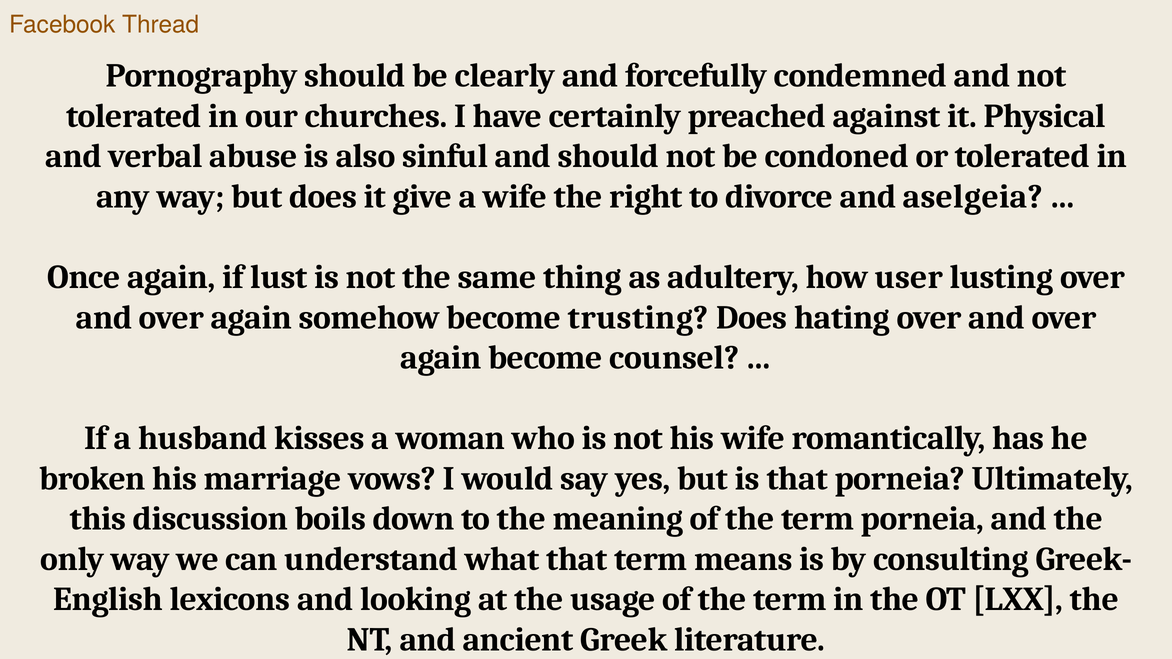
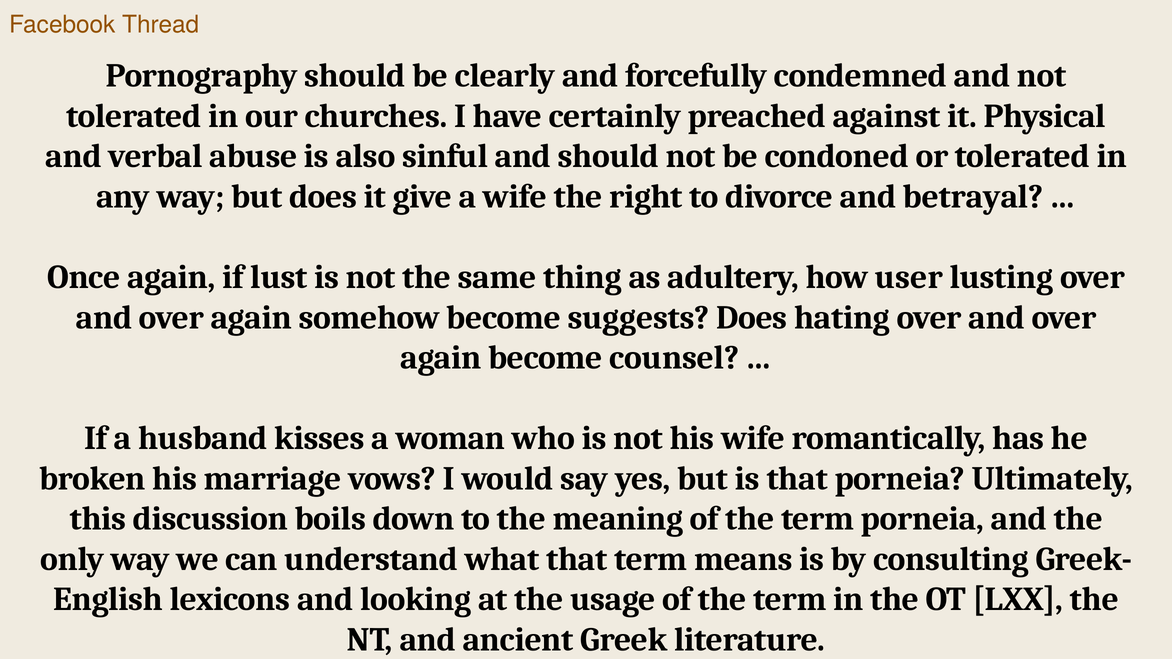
aselgeia: aselgeia -> betrayal (973, 197)
trusting: trusting -> suggests (639, 318)
